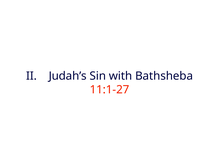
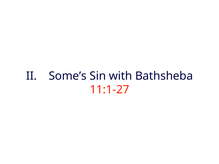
Judah’s: Judah’s -> Some’s (68, 76)
